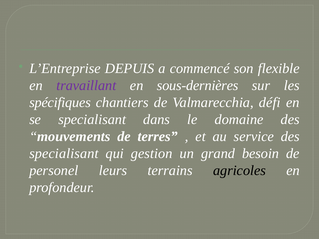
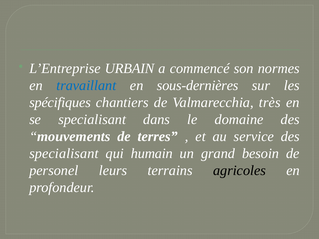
DEPUIS: DEPUIS -> URBAIN (130, 69)
flexible: flexible -> normes (279, 69)
travaillant colour: purple -> blue (86, 86)
défi: défi -> très (270, 103)
gestion: gestion -> humain (152, 154)
